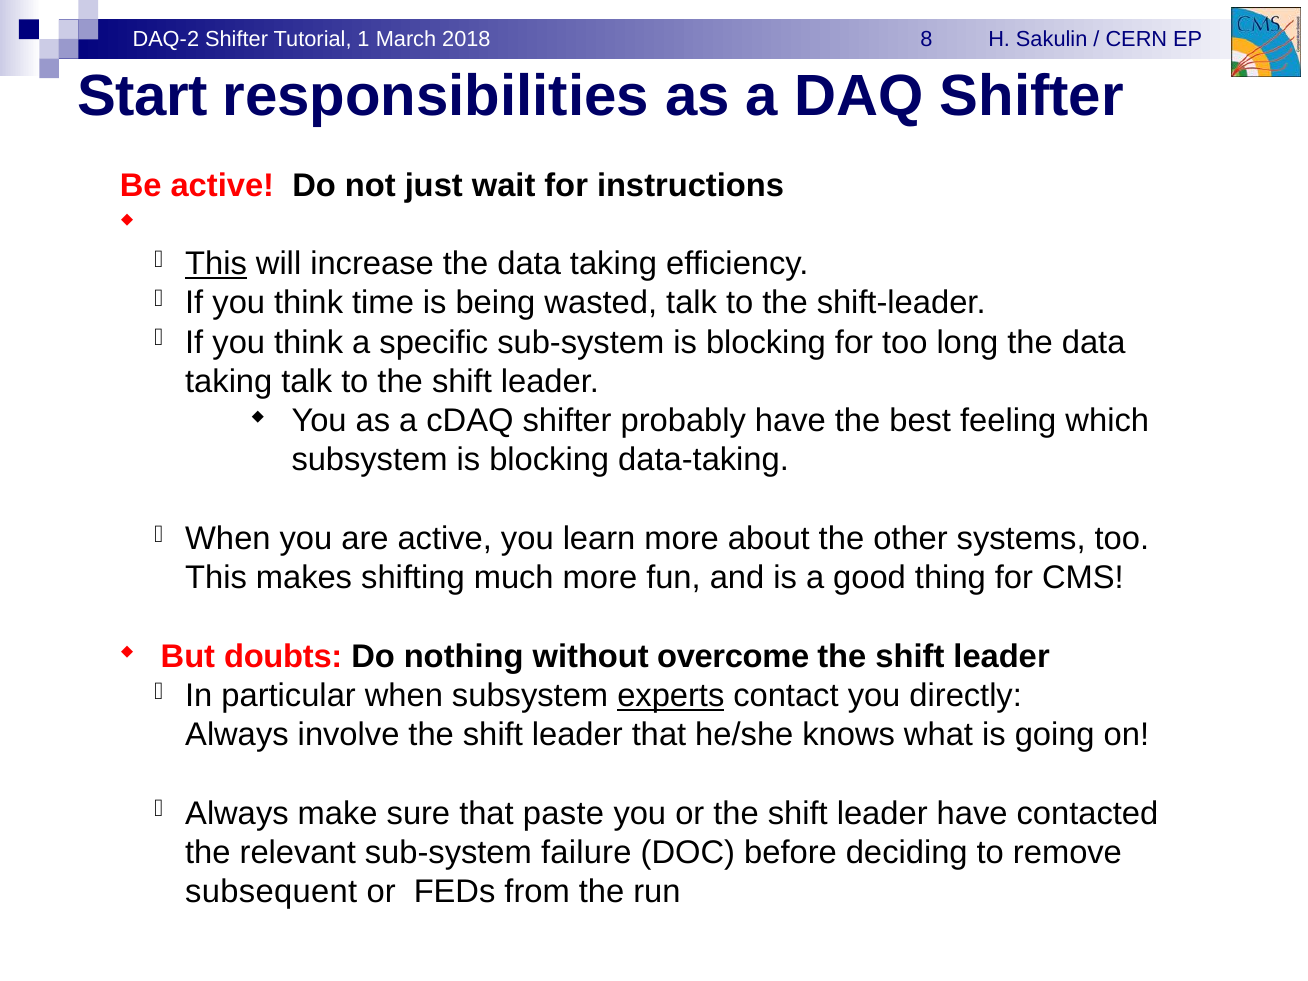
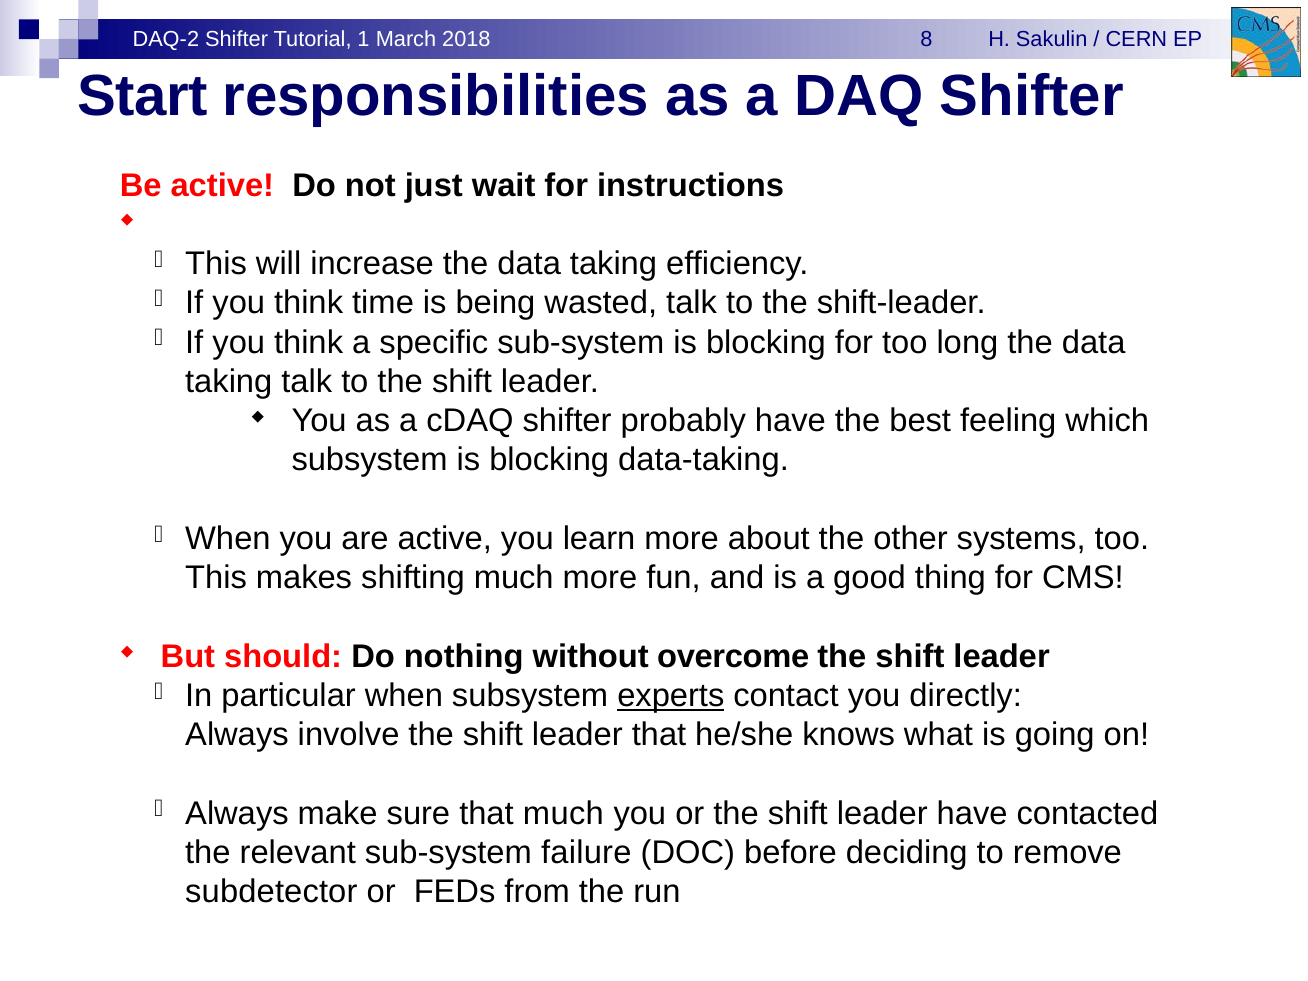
This underline: present -> none (216, 264)
doubts: doubts -> should (283, 656)
that paste: paste -> much (563, 813)
subsequent: subsequent -> subdetector (271, 892)
